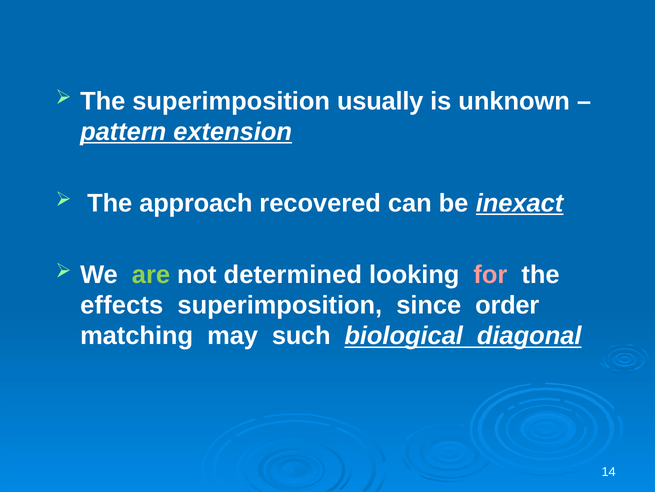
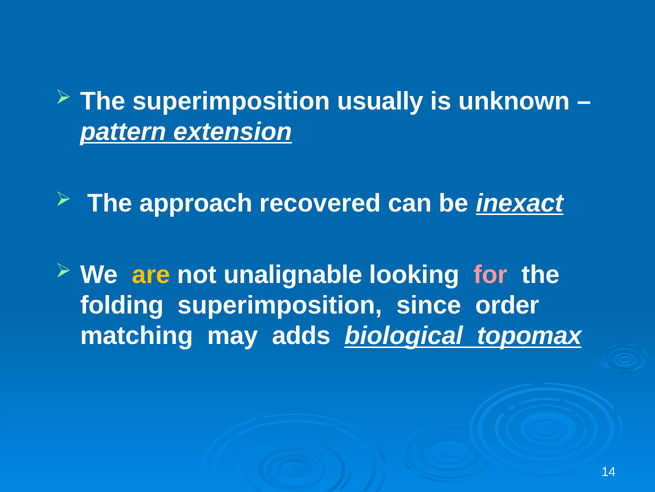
are colour: light green -> yellow (151, 274)
determined: determined -> unalignable (293, 274)
effects: effects -> folding (122, 305)
such: such -> adds (301, 335)
diagonal: diagonal -> topomax (529, 335)
